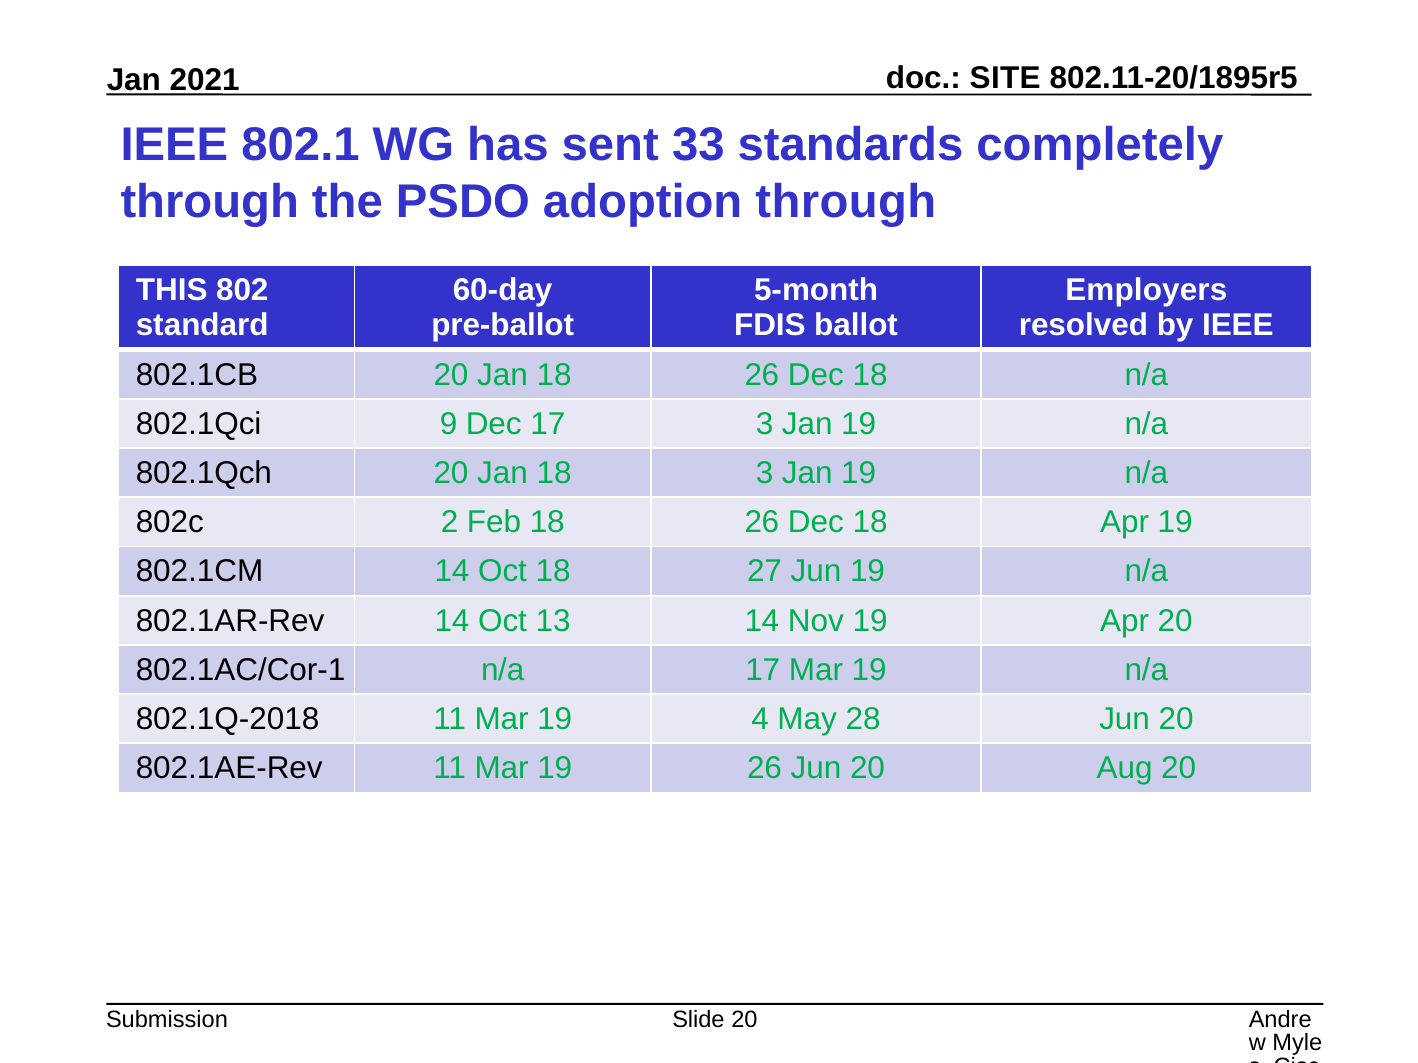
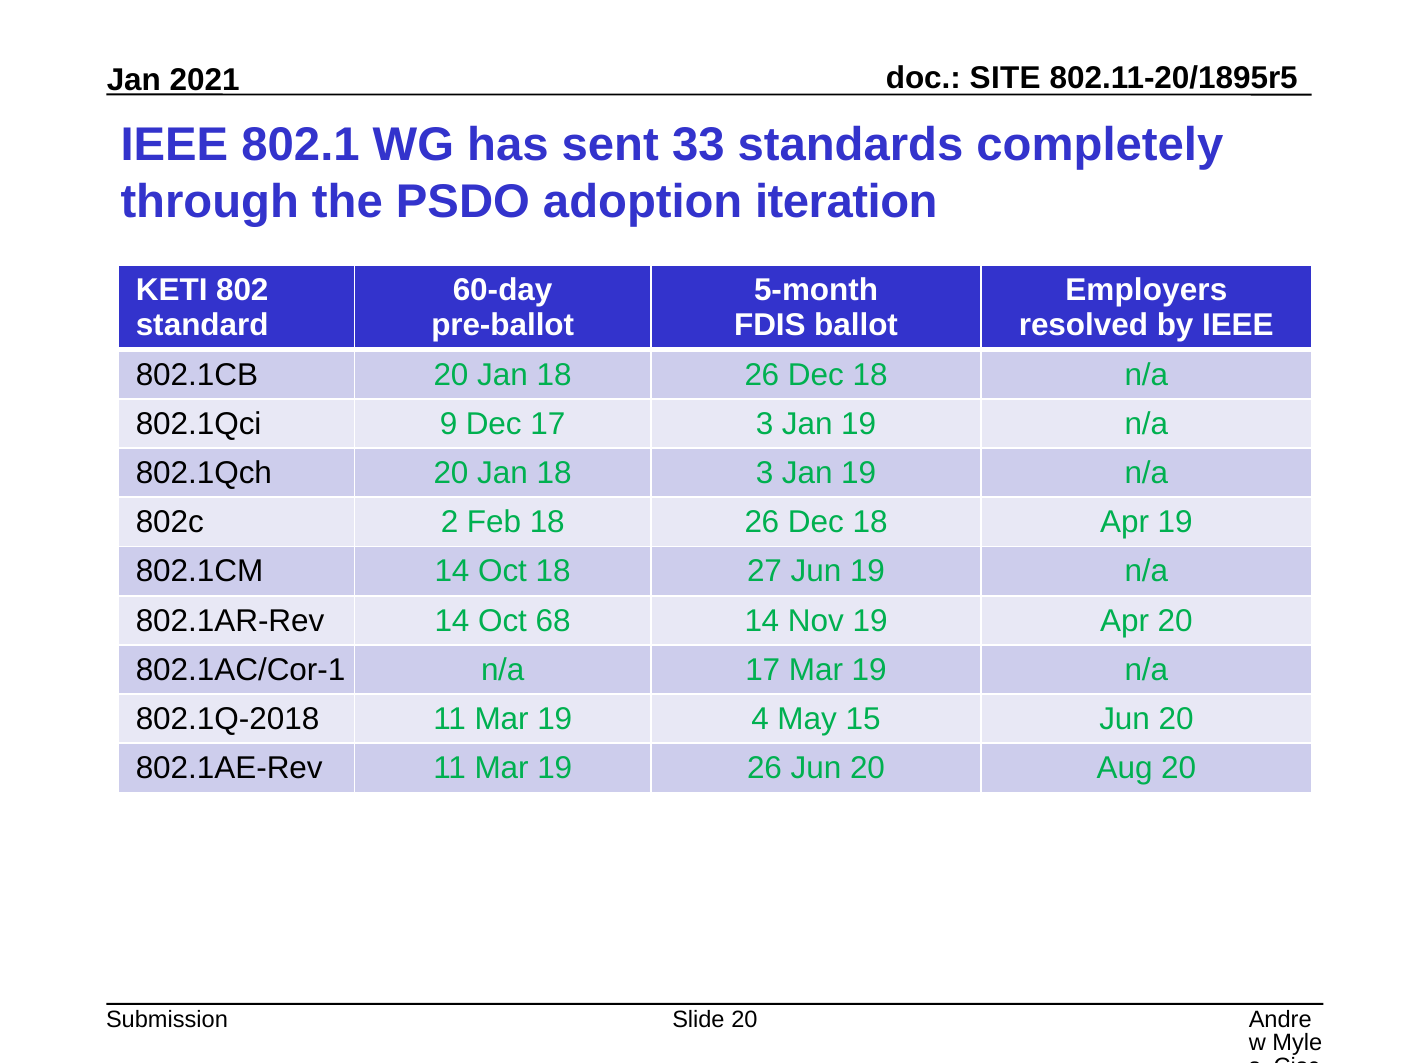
adoption through: through -> iteration (846, 202)
THIS: THIS -> KETI (172, 291)
13: 13 -> 68 (553, 621)
28: 28 -> 15 (863, 719)
